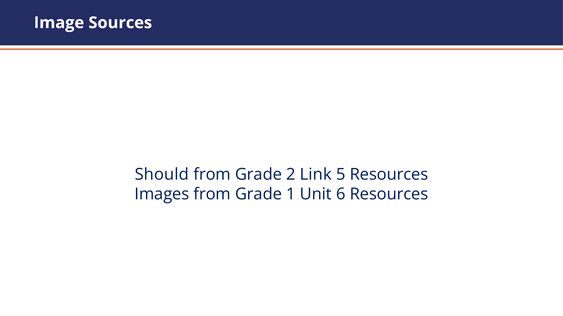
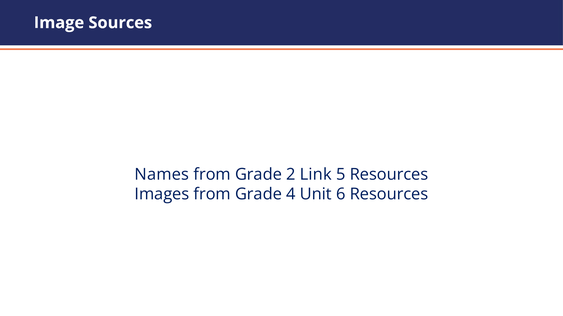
Should: Should -> Names (162, 175)
1: 1 -> 4 (291, 194)
